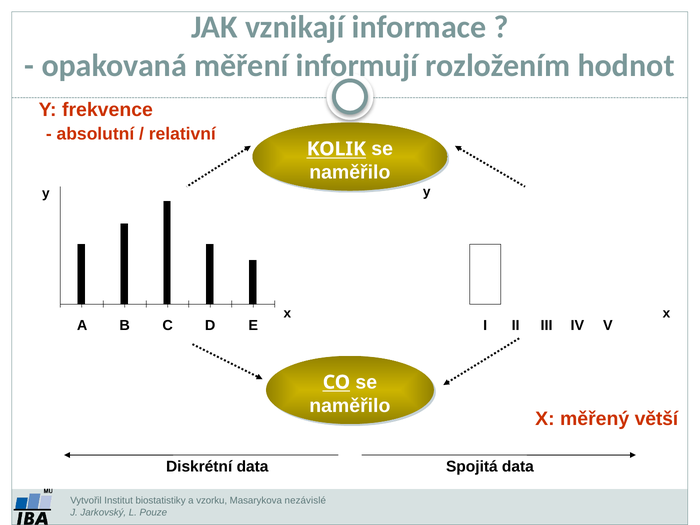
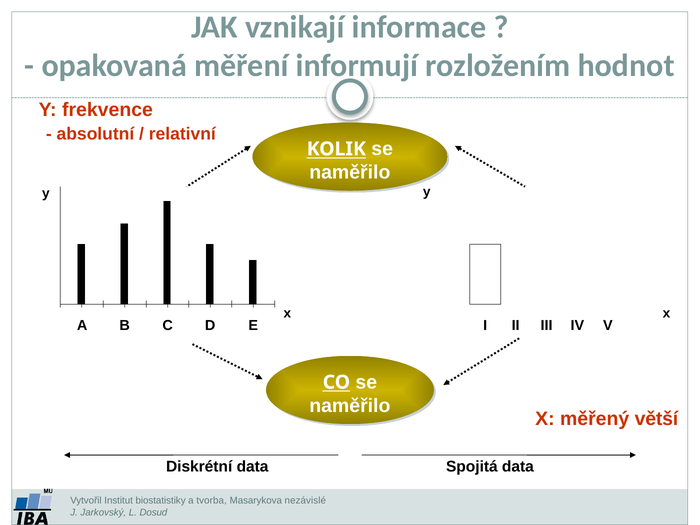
vzorku: vzorku -> tvorba (212, 501)
Pouze: Pouze -> Dosud (153, 512)
